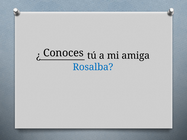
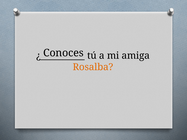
Rosalba colour: blue -> orange (93, 67)
